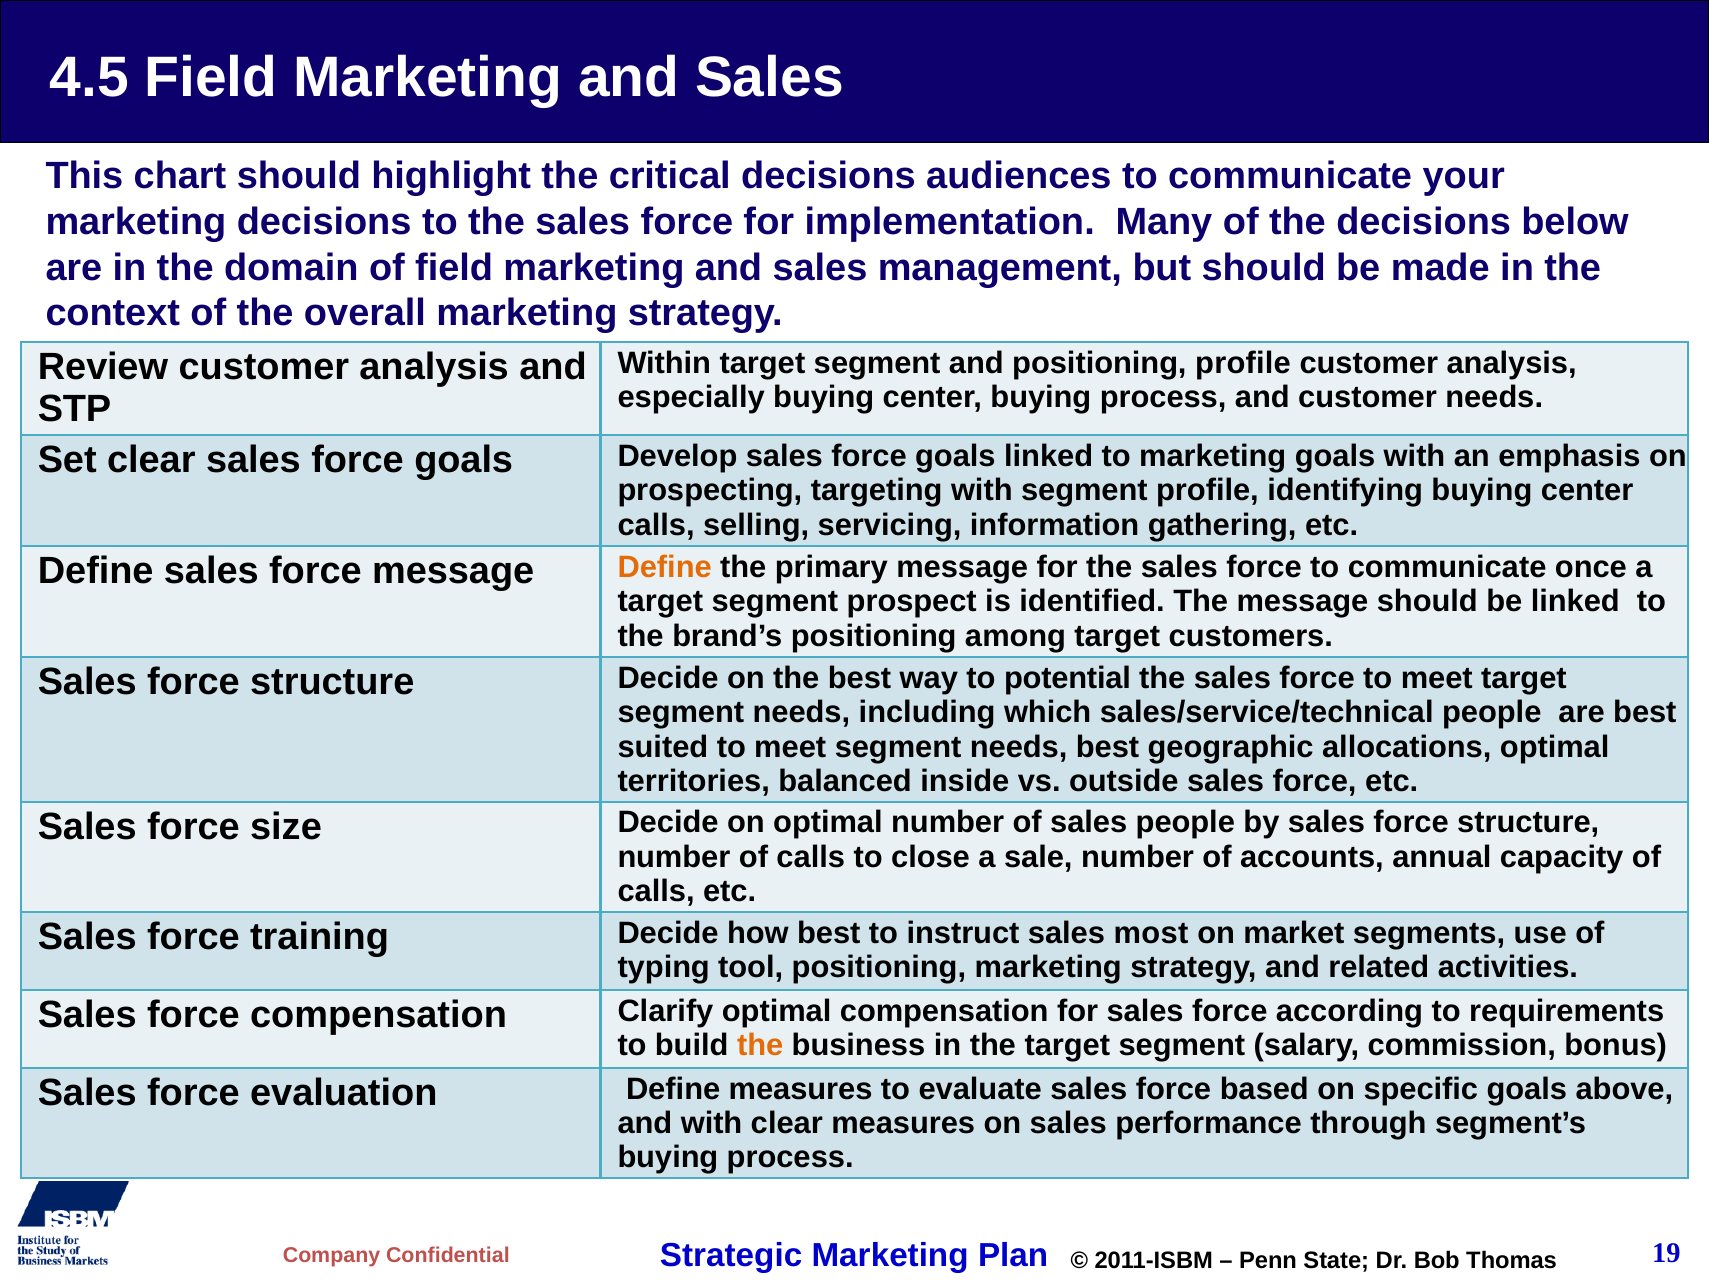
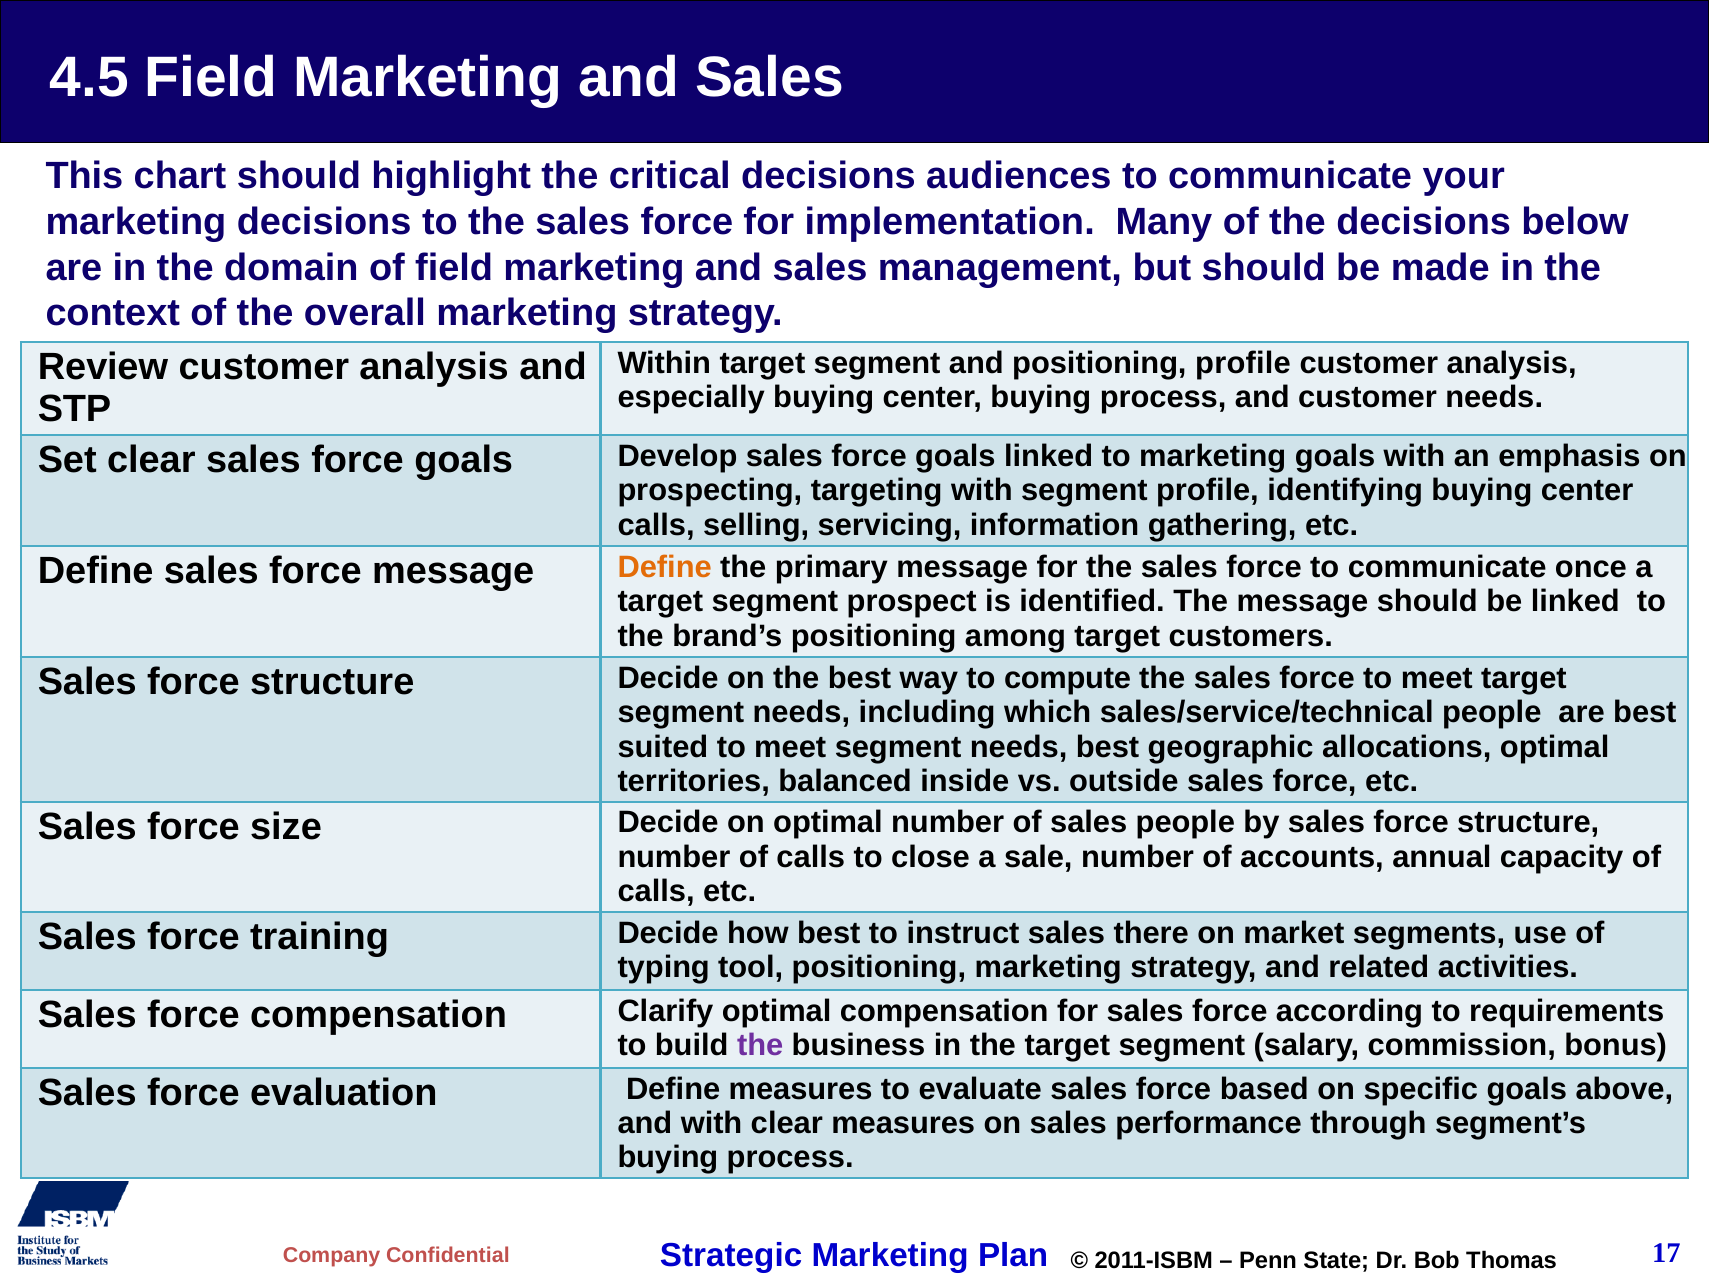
potential: potential -> compute (1067, 678)
most: most -> there (1151, 933)
the colour: orange -> purple (760, 1045)
19: 19 -> 17 (1666, 1252)
